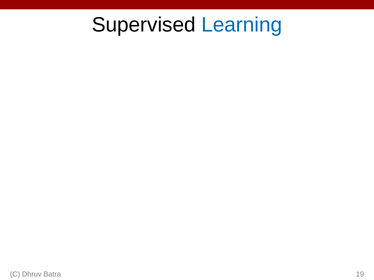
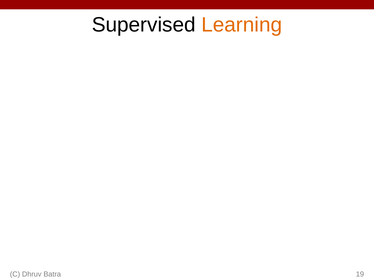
Learning colour: blue -> orange (242, 25)
